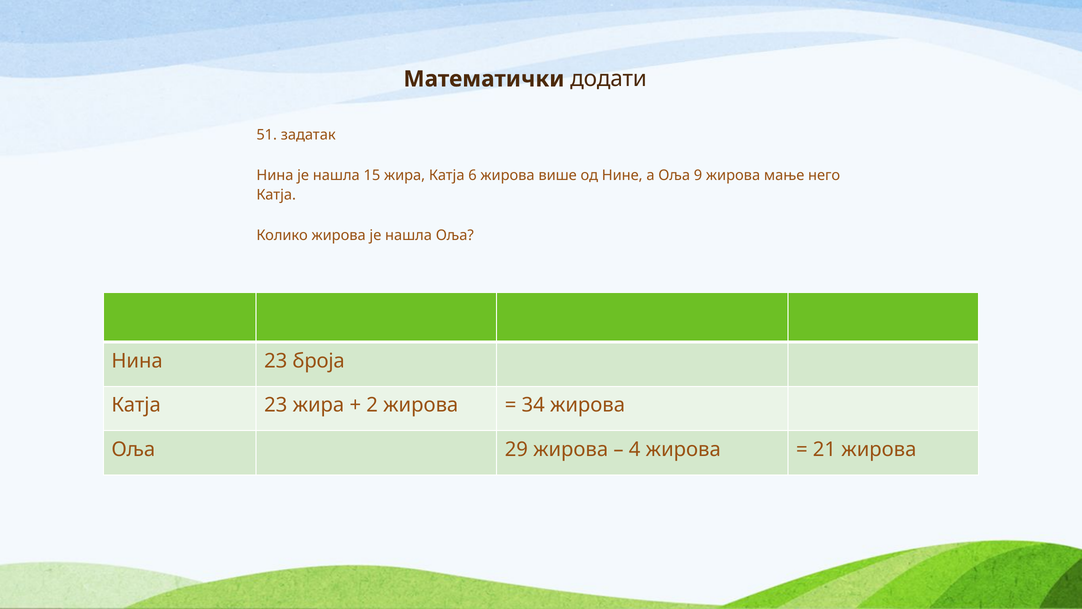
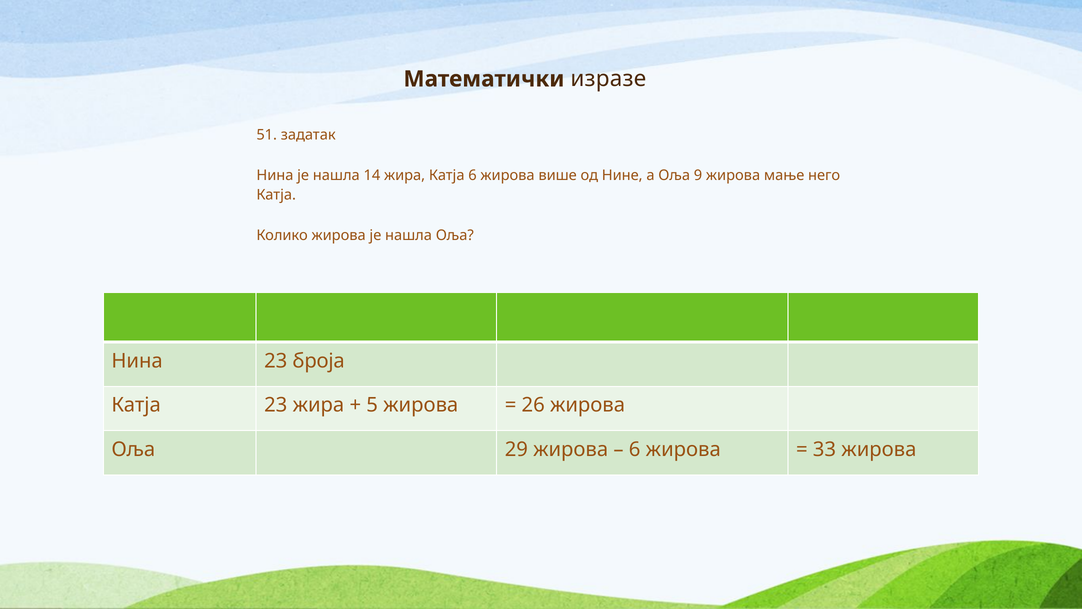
додати: додати -> изразе (608, 79)
15: 15 -> 14 (372, 175)
2: 2 -> 5 (372, 405)
34: 34 -> 26 (533, 405)
4: 4 -> 6 (635, 449)
21: 21 -> 33 (824, 449)
